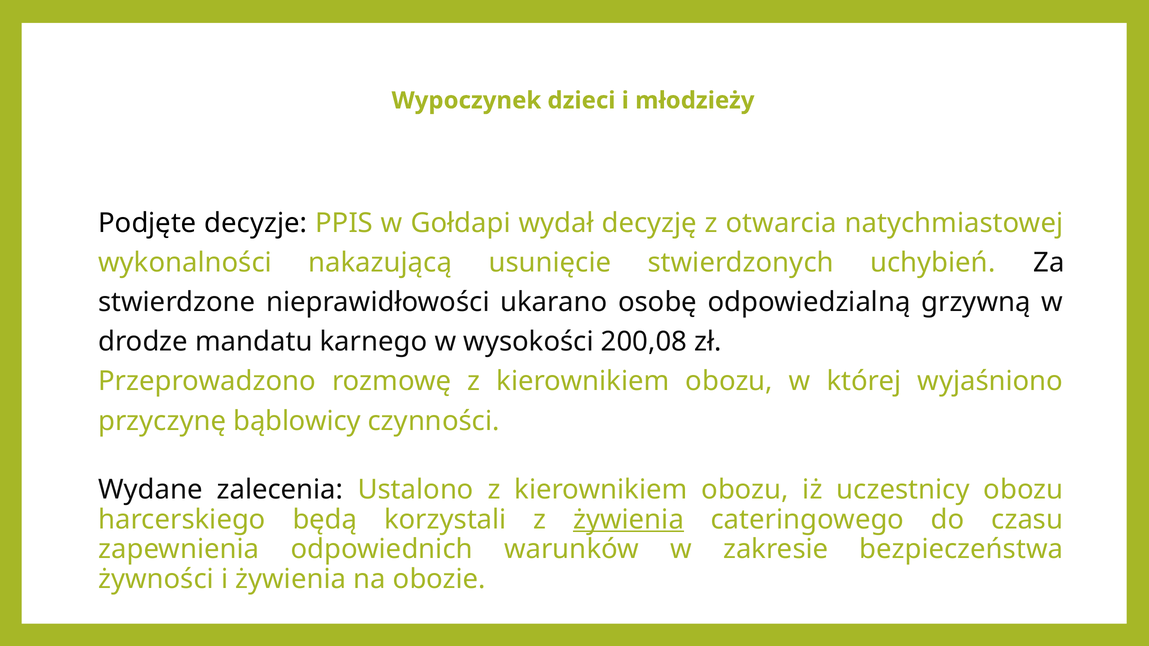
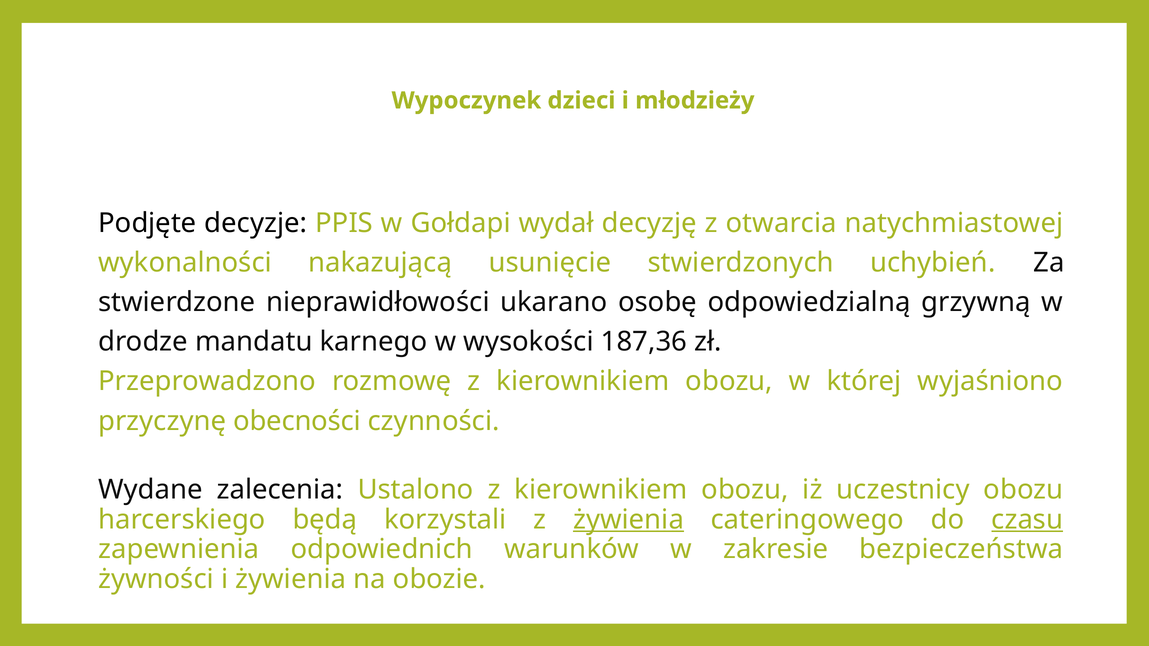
200,08: 200,08 -> 187,36 (644, 342)
bąblowicy: bąblowicy -> obecności (297, 421)
czasu underline: none -> present (1027, 520)
